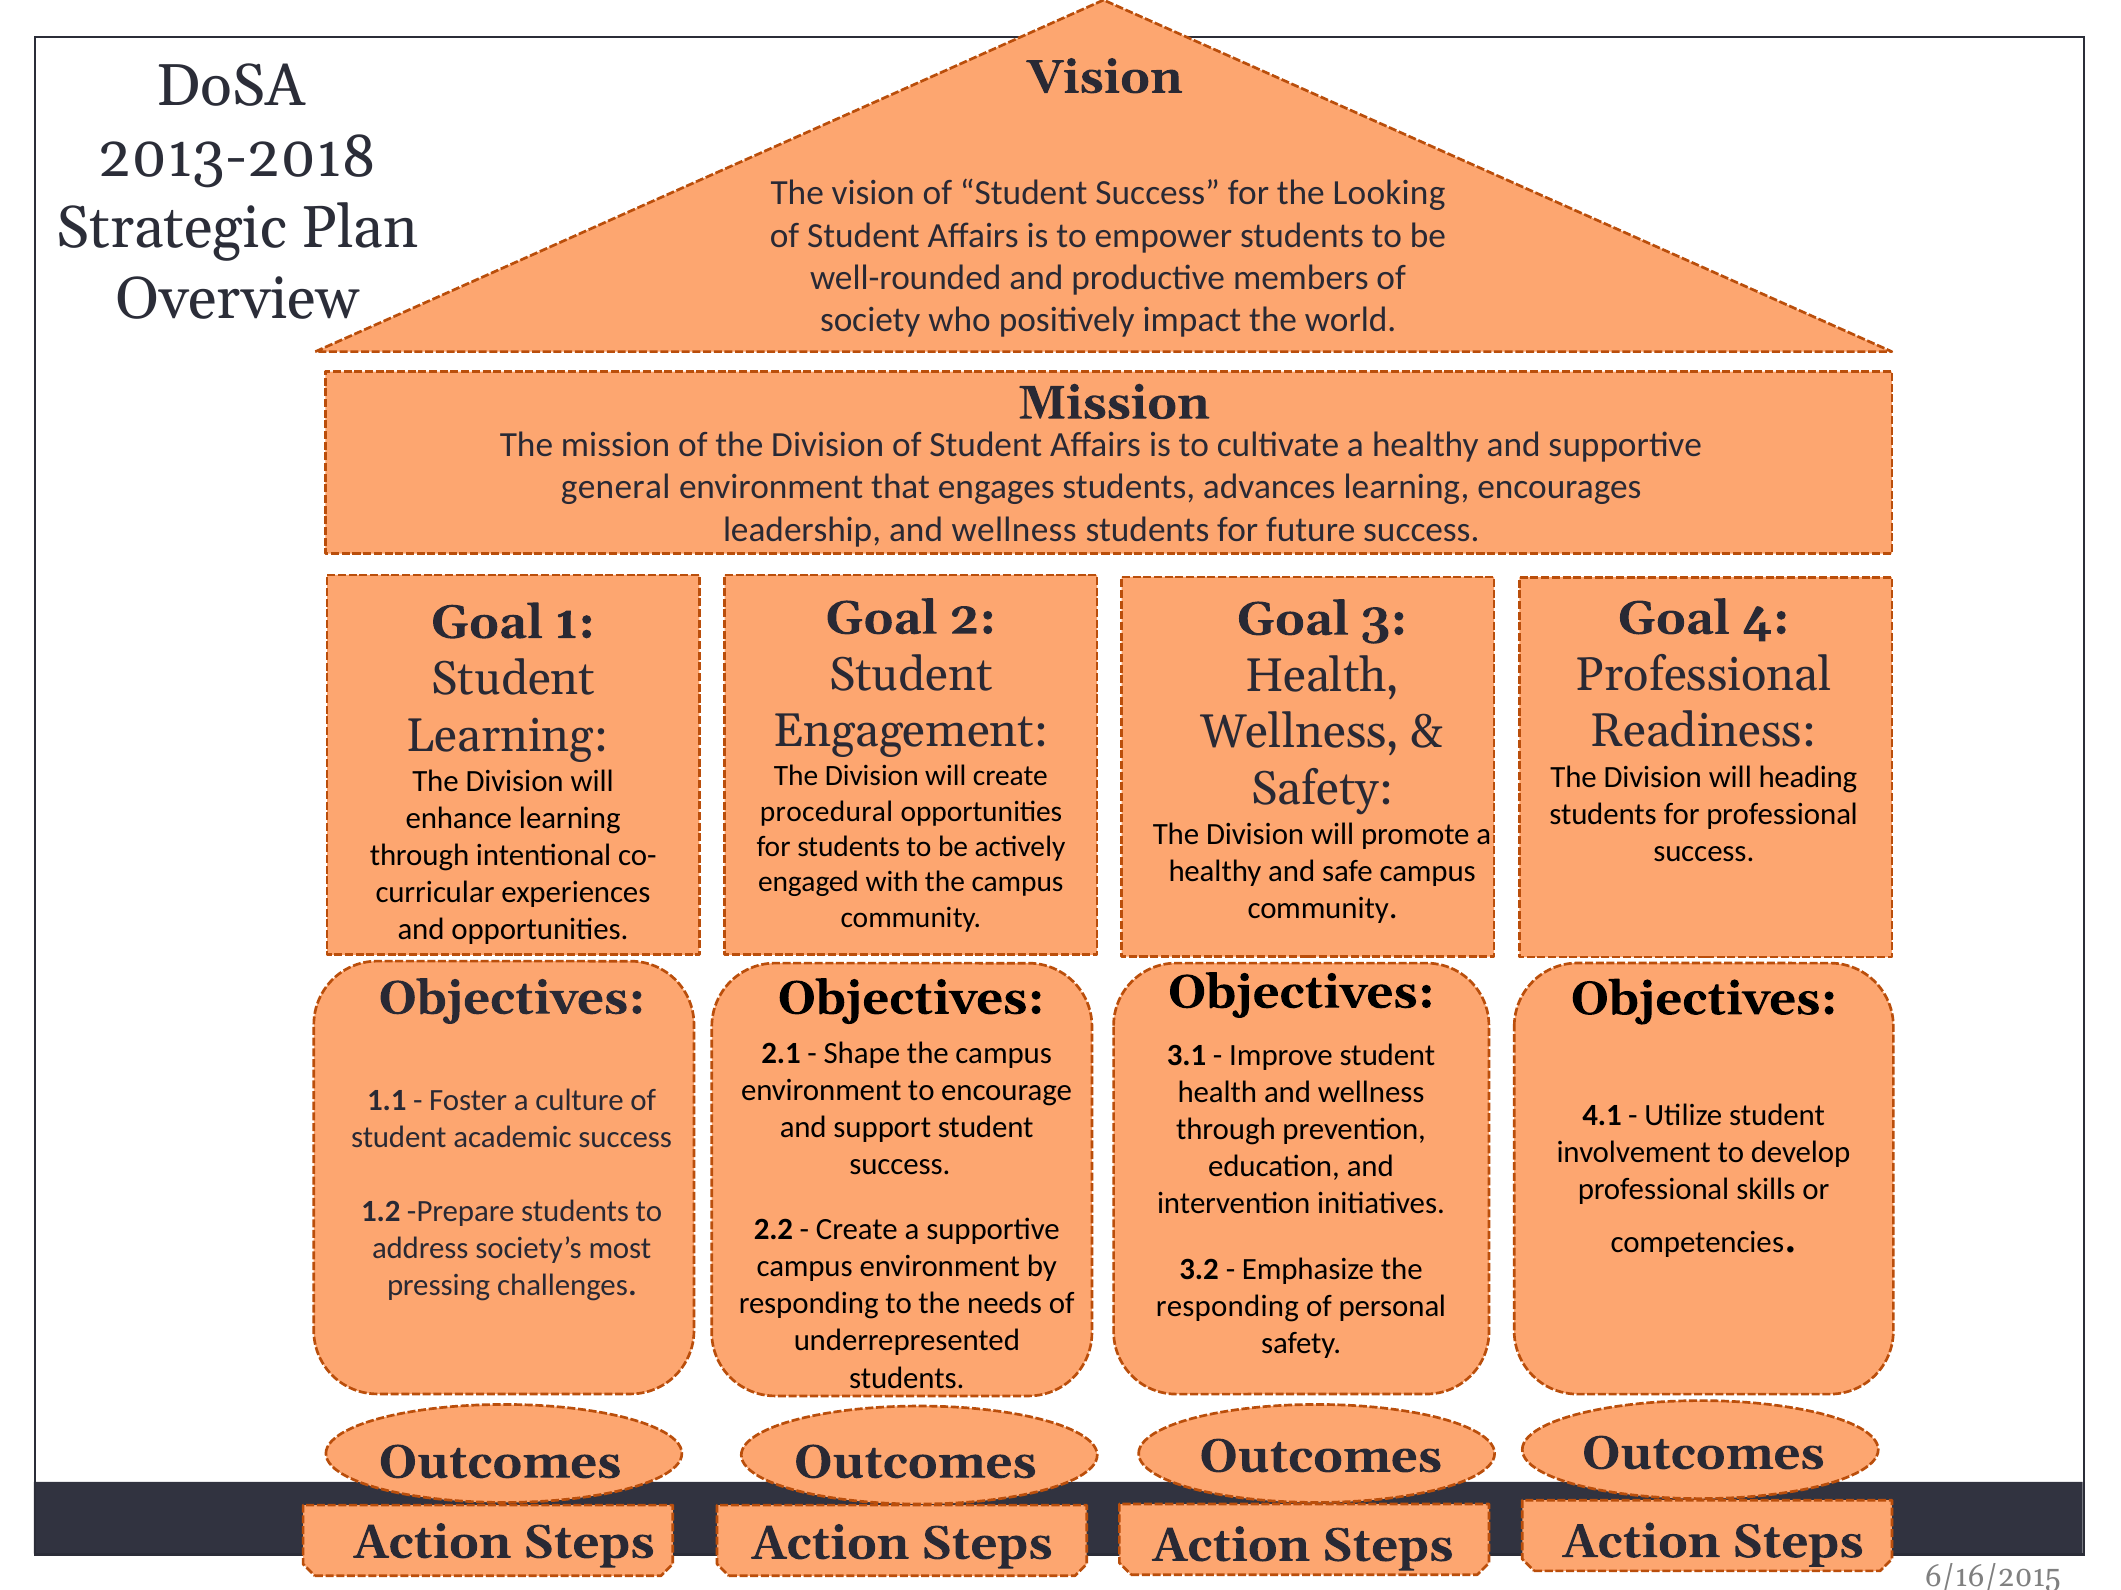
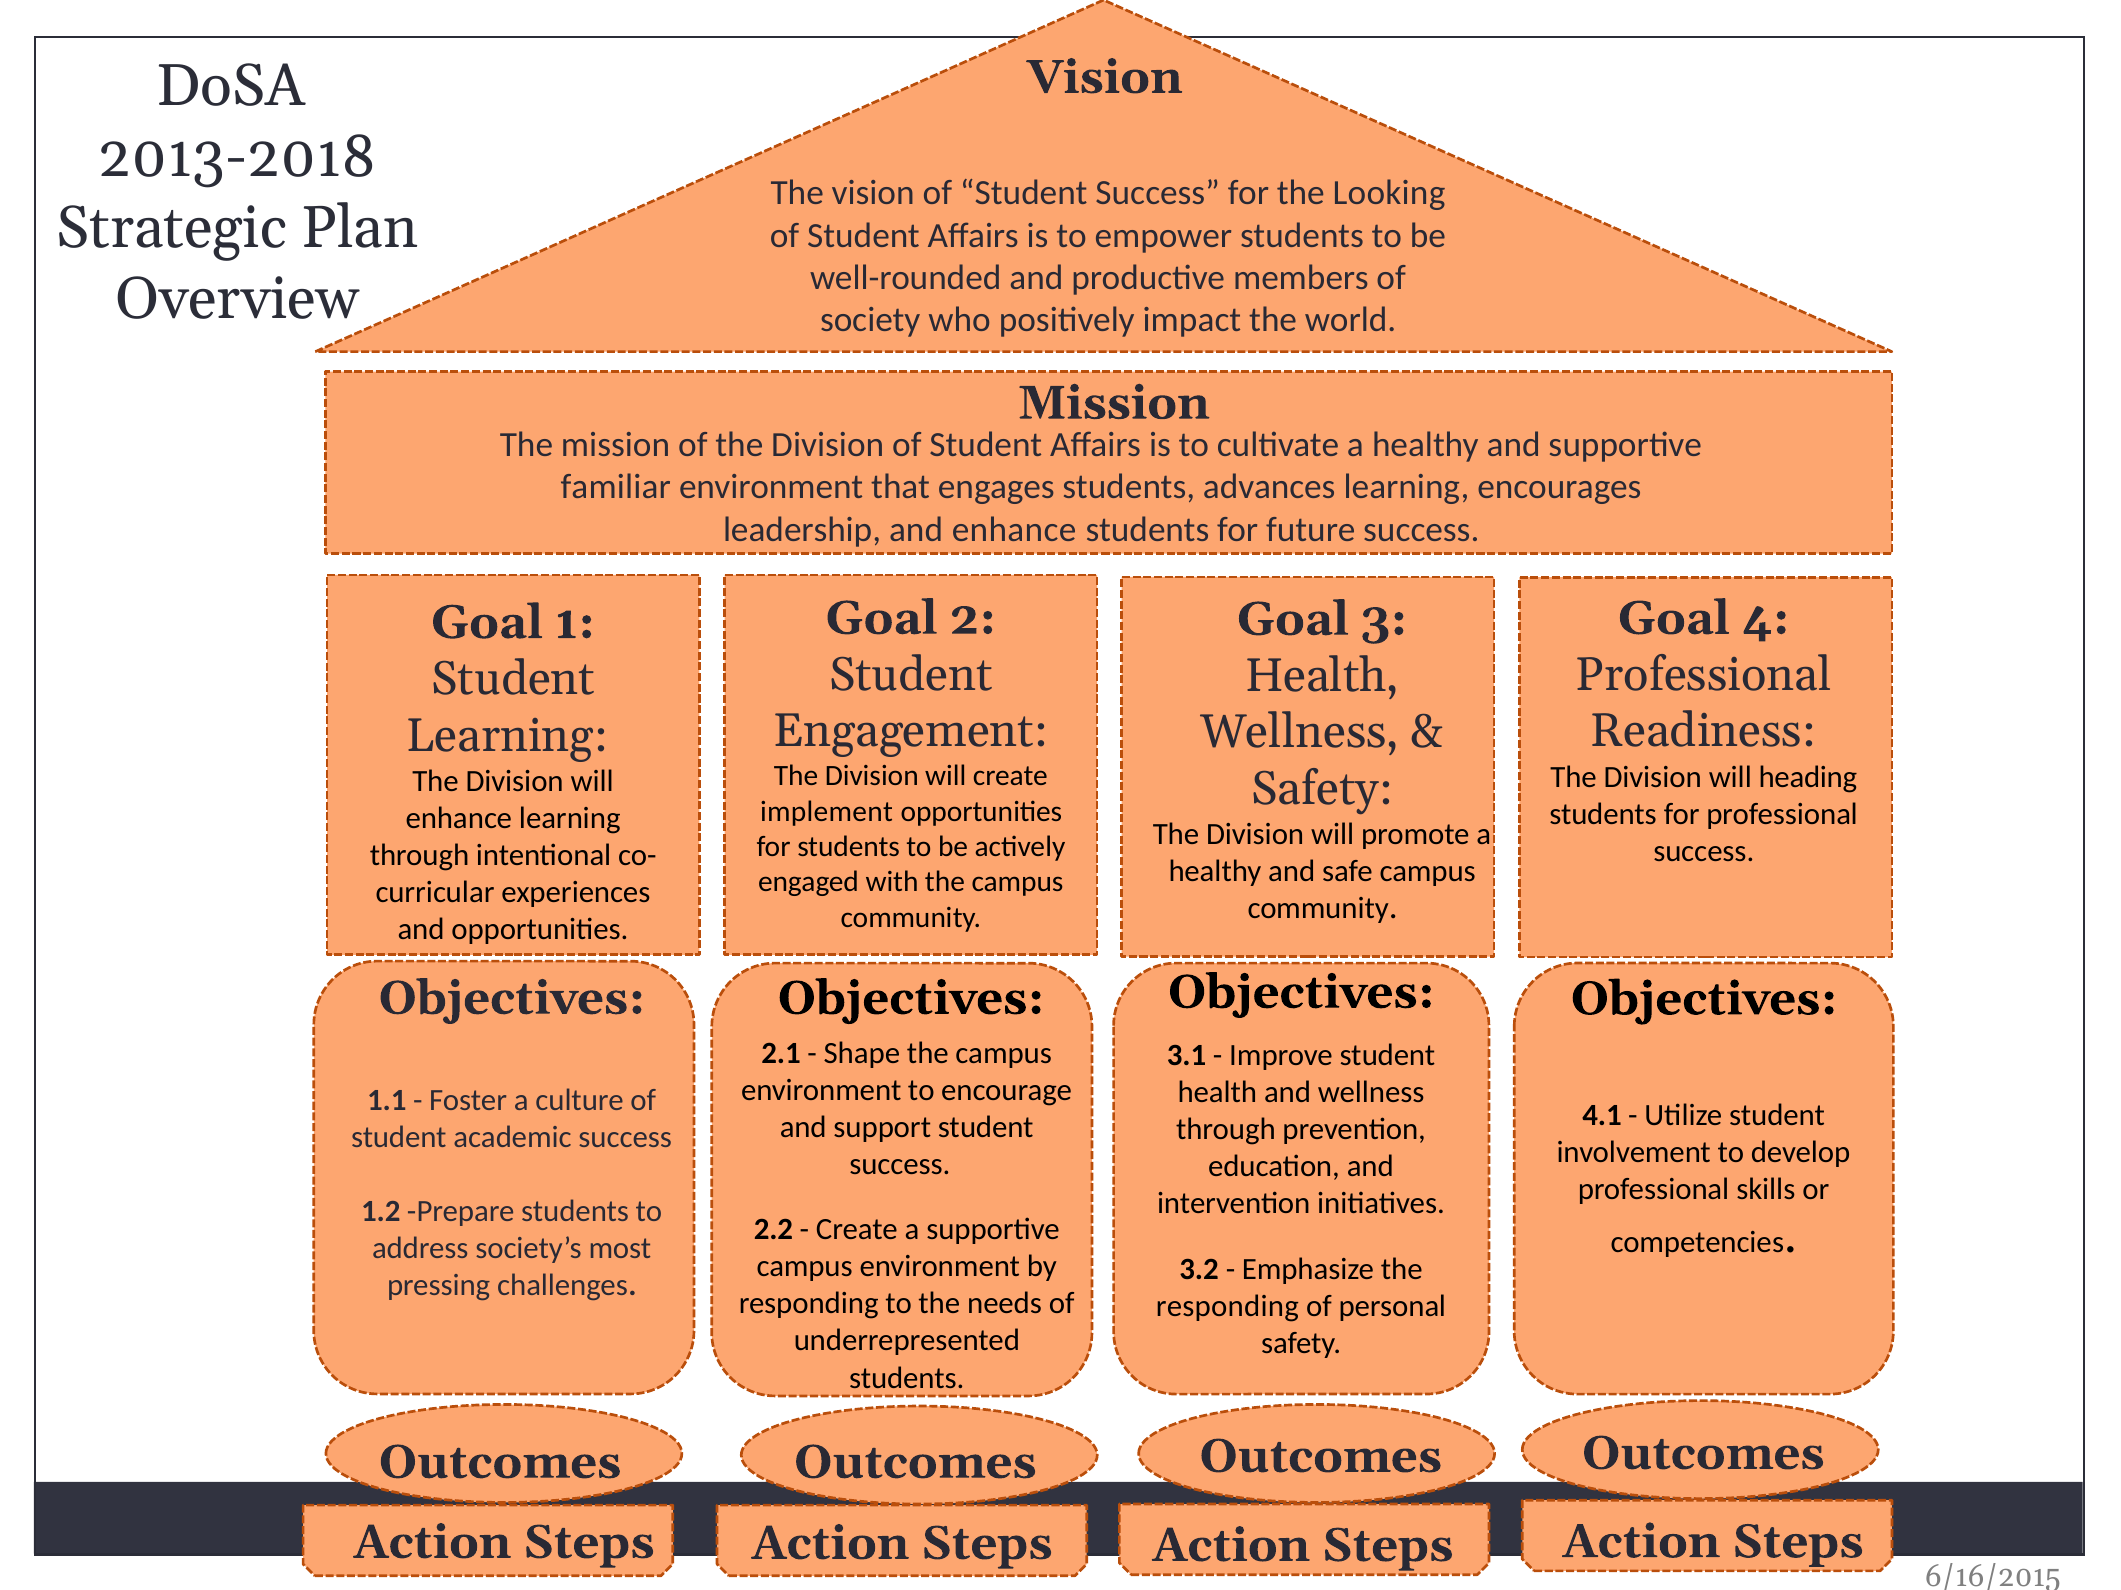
general: general -> familiar (616, 487)
leadership and wellness: wellness -> enhance (1014, 530)
procedural: procedural -> implement (827, 812)
